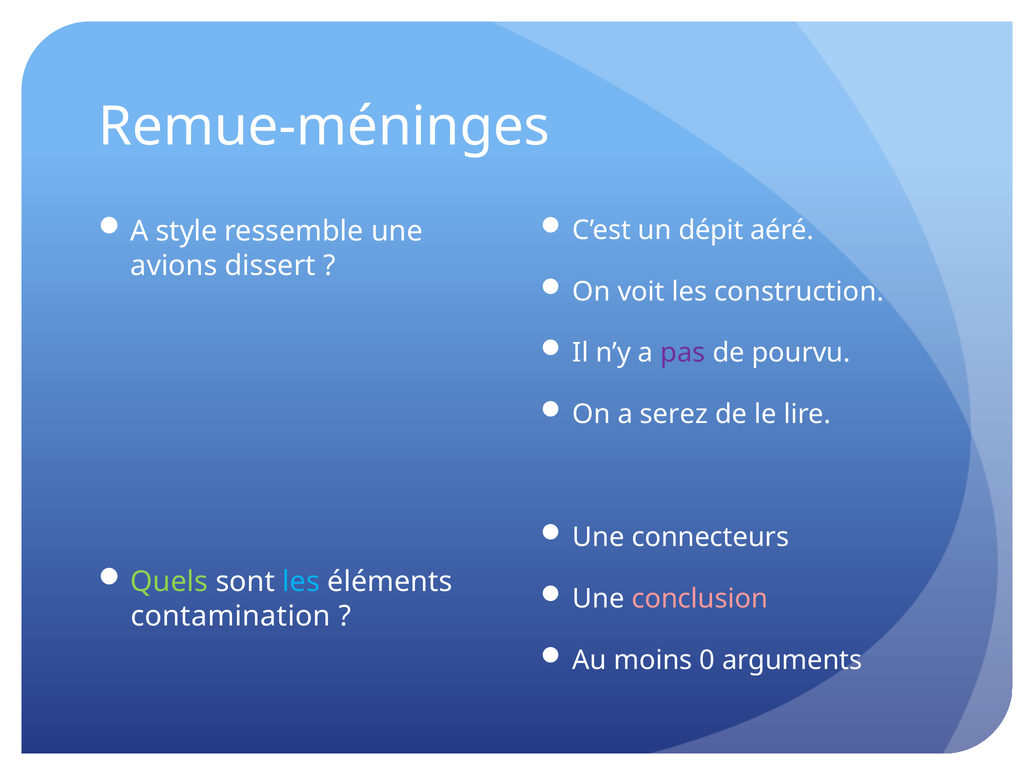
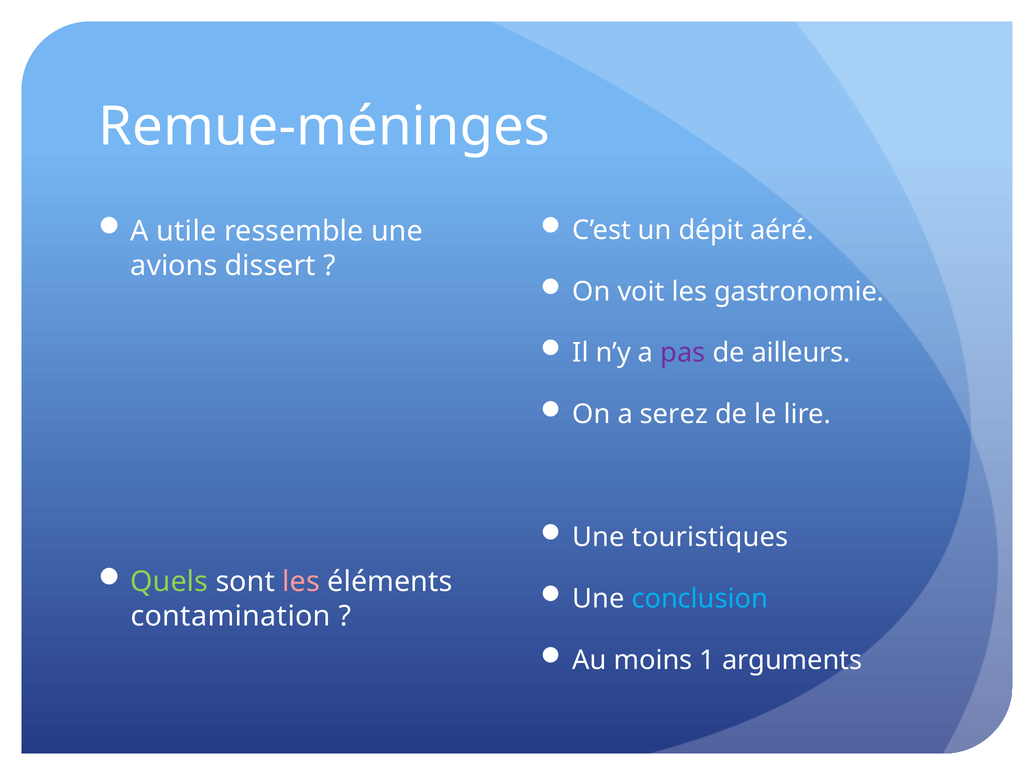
style: style -> utile (186, 231)
construction: construction -> gastronomie (799, 292)
pourvu: pourvu -> ailleurs (801, 353)
connecteurs: connecteurs -> touristiques (710, 538)
les colour: light blue -> pink (301, 582)
conclusion colour: pink -> light blue (700, 599)
0: 0 -> 1 (707, 661)
